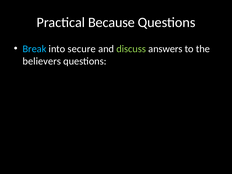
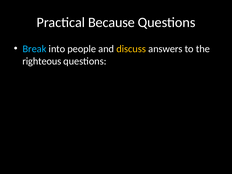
secure: secure -> people (82, 49)
discuss colour: light green -> yellow (131, 49)
believers: believers -> righteous (42, 61)
